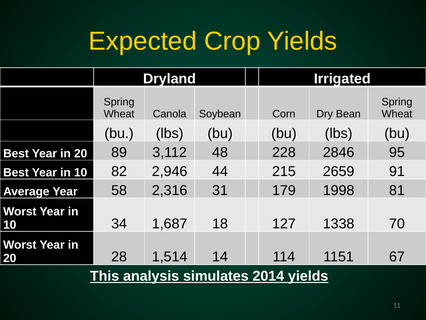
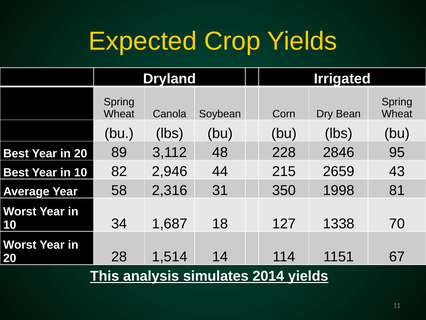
91: 91 -> 43 (397, 171)
179: 179 -> 350 (284, 190)
